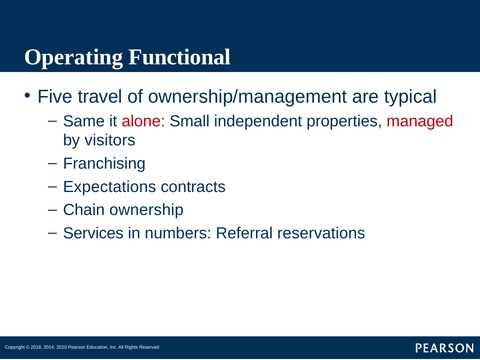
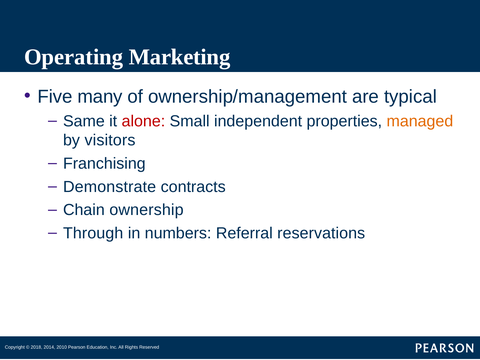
Functional: Functional -> Marketing (180, 57)
travel: travel -> many (100, 97)
managed colour: red -> orange (420, 121)
Expectations: Expectations -> Demonstrate (110, 187)
Services: Services -> Through (93, 233)
